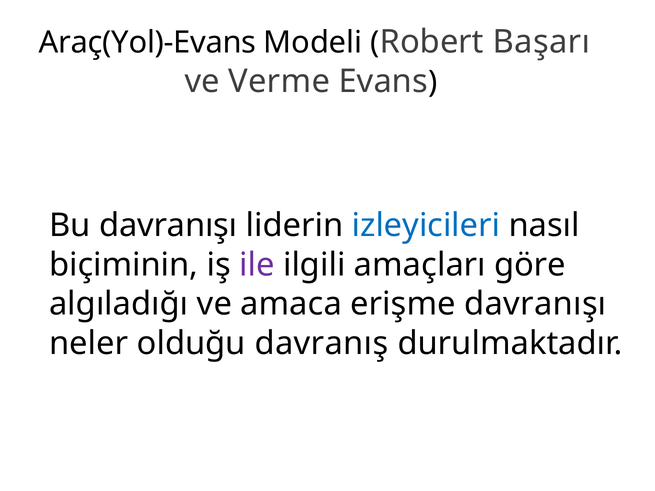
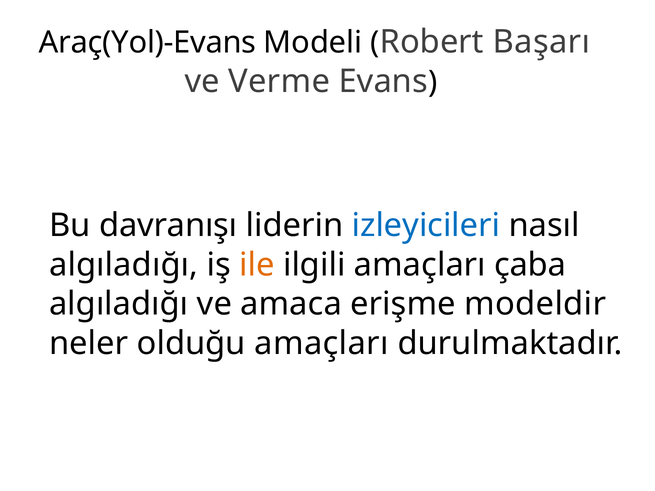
biçiminin: biçiminin -> algıladığı (124, 265)
ile colour: purple -> orange (257, 265)
göre: göre -> çaba (530, 265)
erişme davranışı: davranışı -> modeldir (535, 304)
olduğu davranış: davranış -> amaçları (321, 344)
